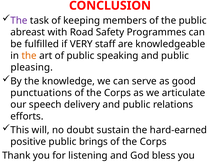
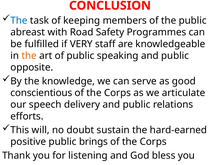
The colour: purple -> blue (19, 20)
pleasing: pleasing -> opposite (32, 67)
punctuations: punctuations -> conscientious (41, 93)
